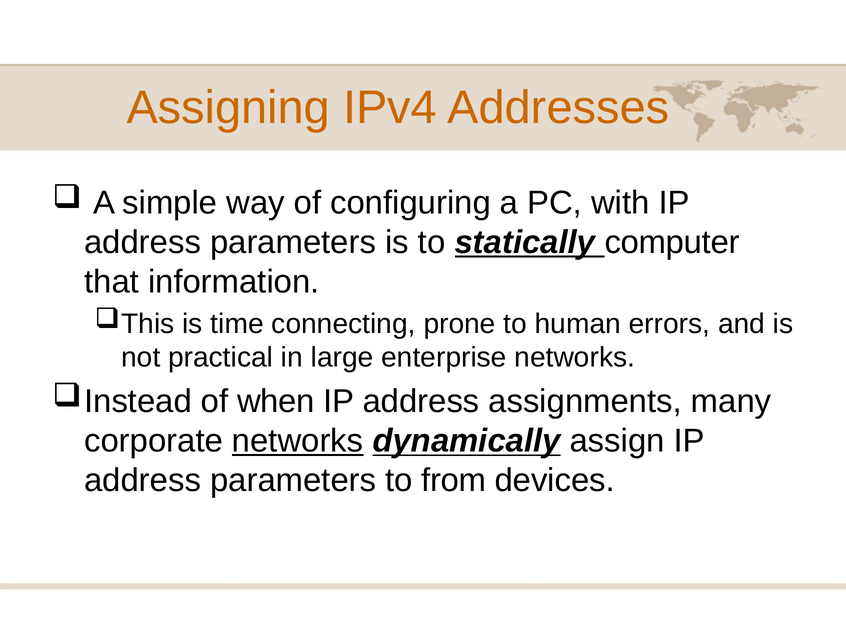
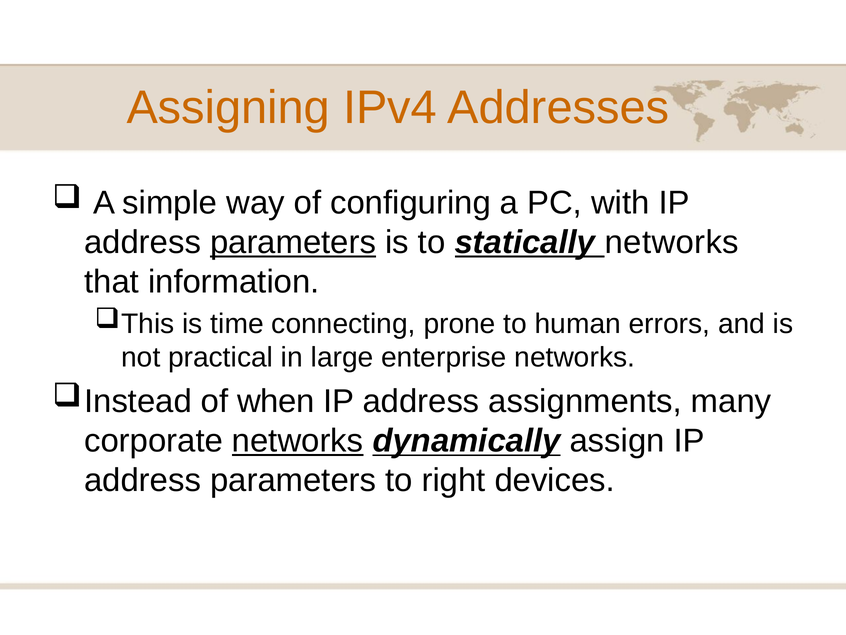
parameters underline: none -> present (293, 242)
statically computer: computer -> networks (672, 242)
from: from -> right (454, 480)
